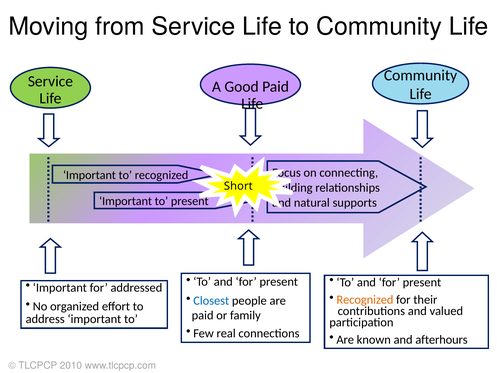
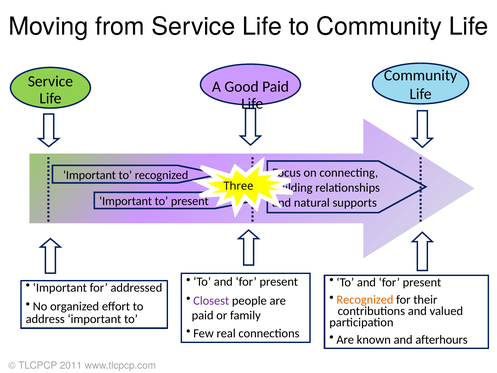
Short: Short -> Three (238, 186)
Closest colour: blue -> purple (211, 301)
2010: 2010 -> 2011 (71, 365)
